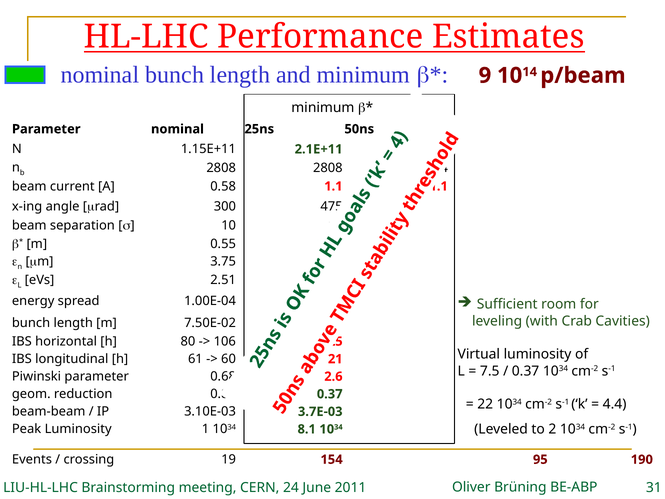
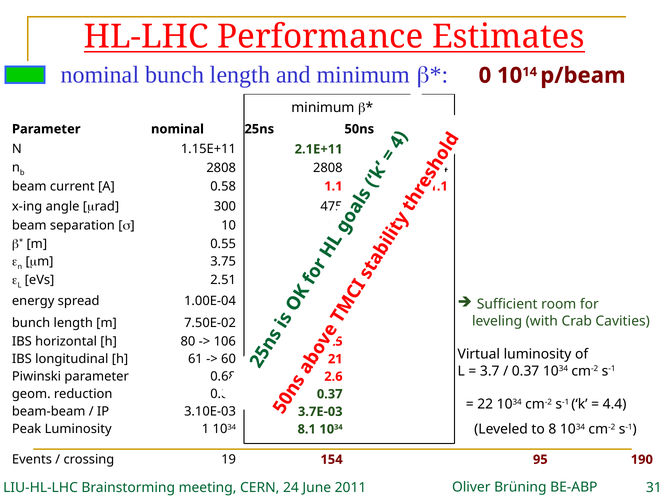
9: 9 -> 0 (485, 75)
7.5: 7.5 -> 3.7 (490, 371)
to 2: 2 -> 8 (552, 429)
